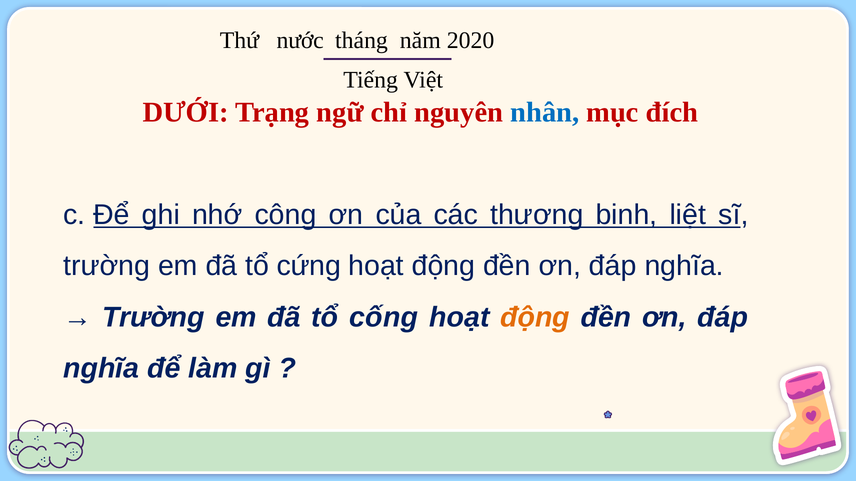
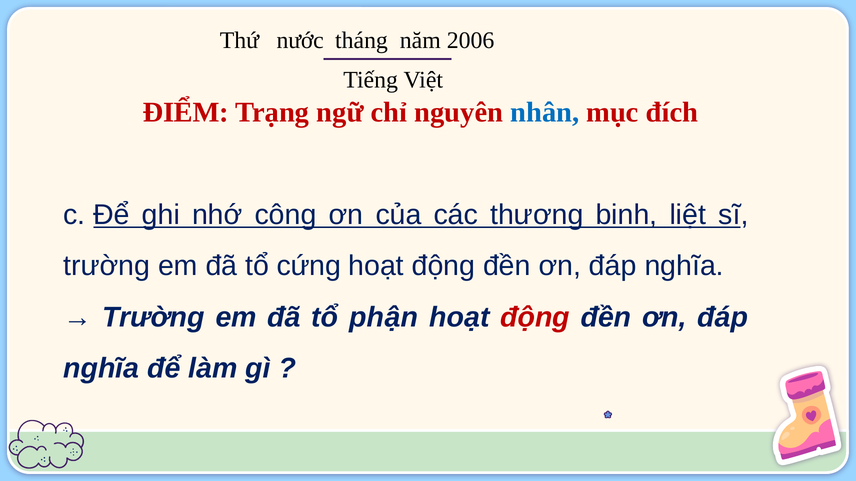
2020: 2020 -> 2006 (471, 40)
DƯỚI: DƯỚI -> ĐIỂM (186, 112)
cống: cống -> phận (384, 318)
động colour: orange -> red (535, 318)
